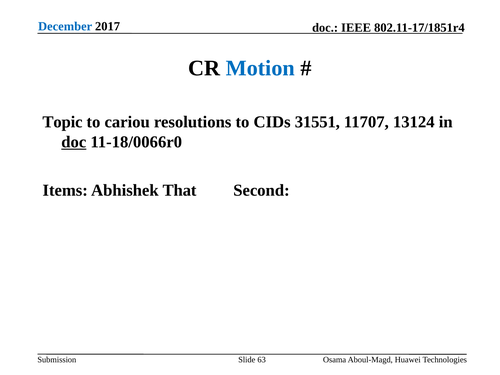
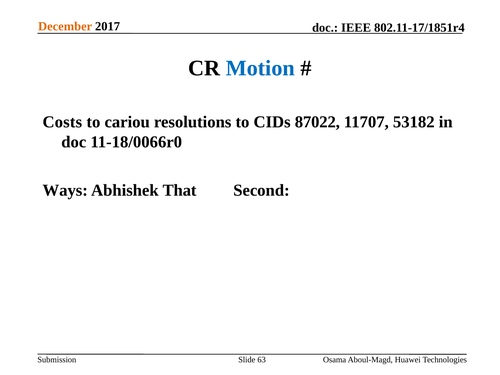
December colour: blue -> orange (65, 27)
Topic: Topic -> Costs (62, 122)
31551: 31551 -> 87022 (317, 122)
13124: 13124 -> 53182 (414, 122)
doc underline: present -> none (74, 142)
Items: Items -> Ways (65, 190)
